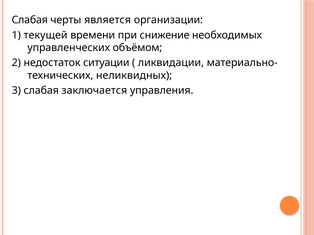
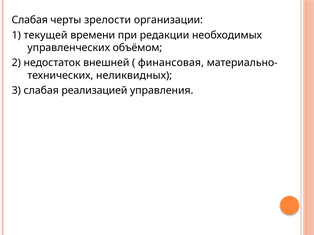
является: является -> зрелости (108, 20)
снижение: снижение -> редакции (165, 35)
ситуации: ситуации -> внешней (106, 63)
ликвидации: ликвидации -> финансовая (171, 63)
заключается: заключается -> реализацией (94, 91)
